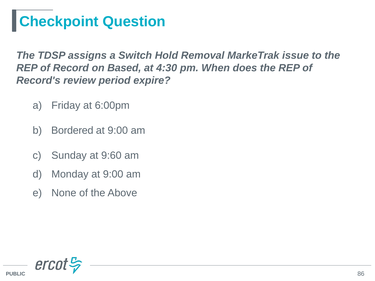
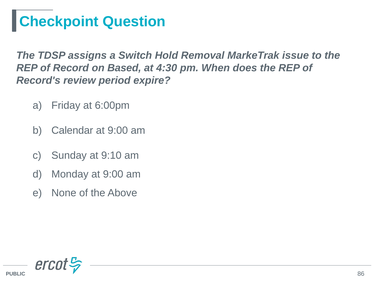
Bordered: Bordered -> Calendar (72, 131)
9:60: 9:60 -> 9:10 (111, 156)
